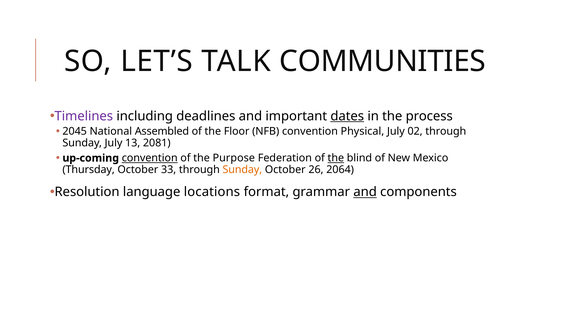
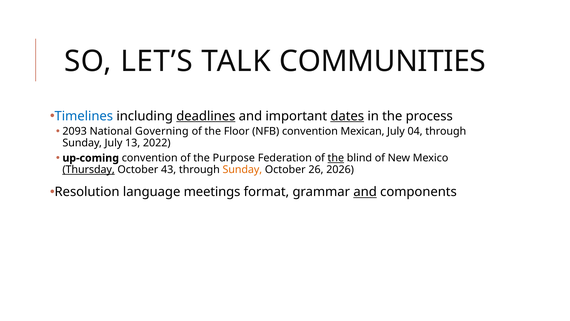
Timelines colour: purple -> blue (84, 116)
deadlines underline: none -> present (206, 116)
2045: 2045 -> 2093 (75, 131)
Assembled: Assembled -> Governing (162, 131)
Physical: Physical -> Mexican (363, 131)
02: 02 -> 04 (415, 131)
2081: 2081 -> 2022 (157, 143)
convention underline: present -> none (150, 158)
Thursday underline: none -> present (89, 169)
33: 33 -> 43 (169, 169)
2064: 2064 -> 2026 (340, 169)
locations: locations -> meetings (212, 192)
